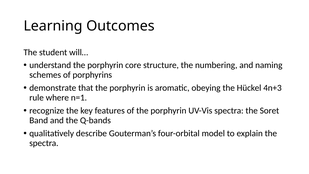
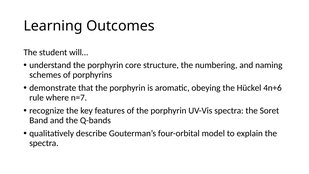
4n+3: 4n+3 -> 4n+6 (272, 88)
n=1: n=1 -> n=7 (79, 98)
